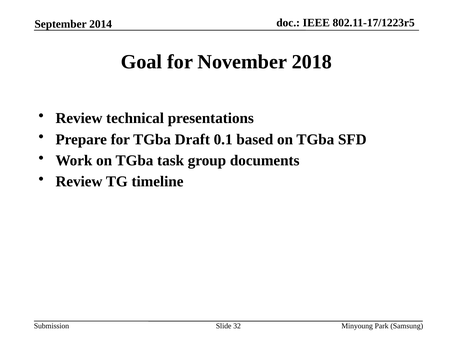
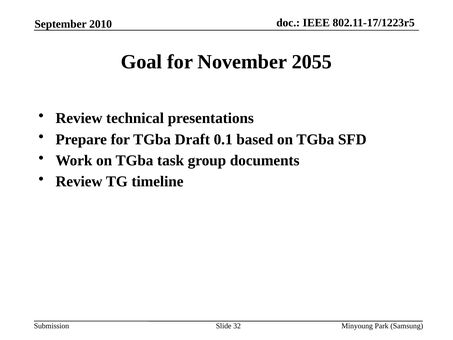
2014: 2014 -> 2010 (101, 24)
2018: 2018 -> 2055 (312, 62)
